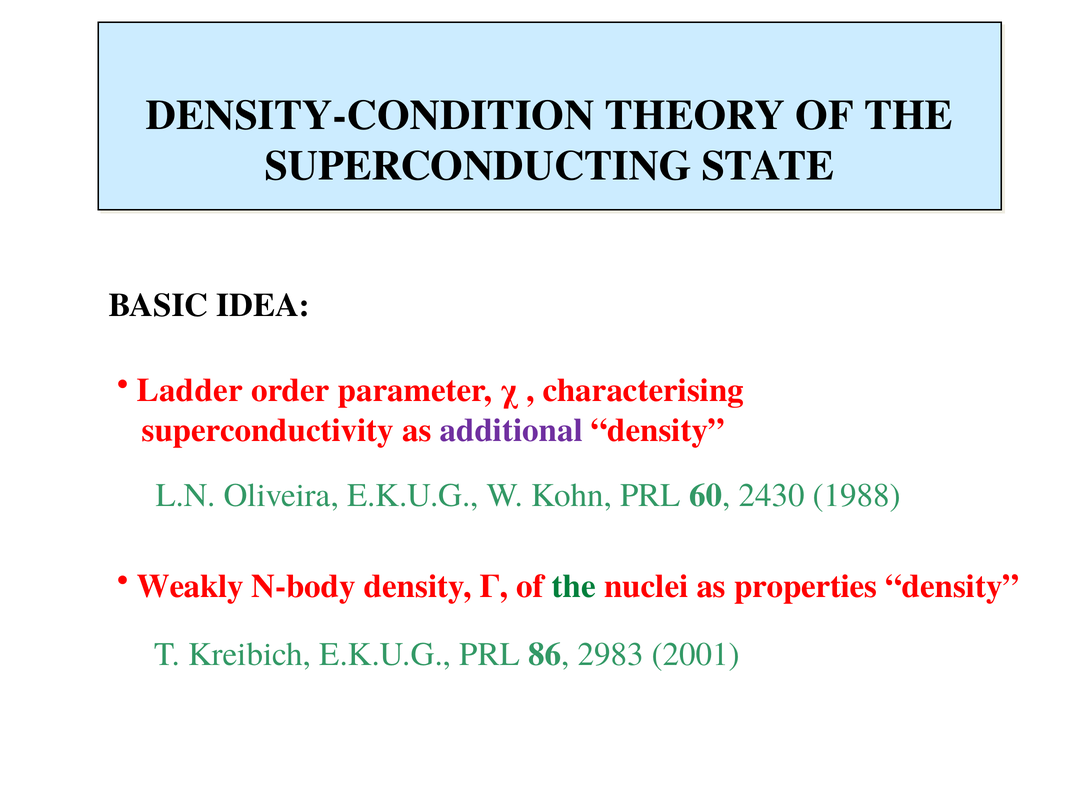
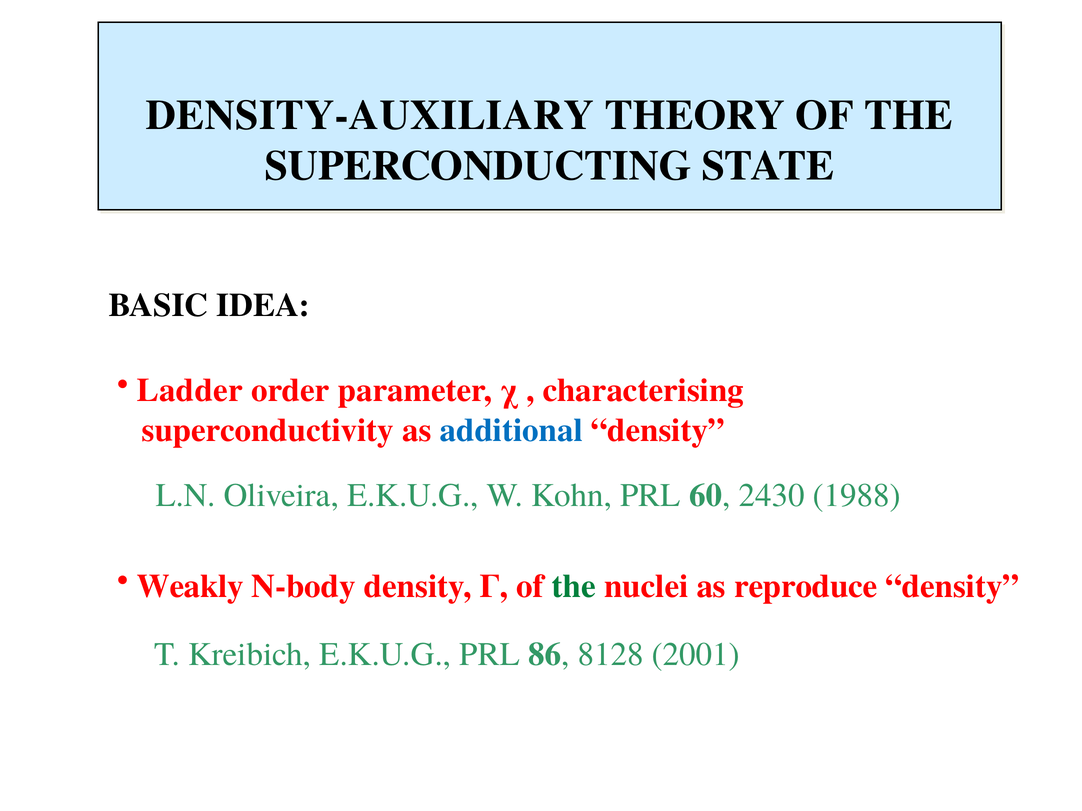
DENSITY-CONDITION: DENSITY-CONDITION -> DENSITY-AUXILIARY (370, 115)
additional colour: purple -> blue (511, 430)
properties: properties -> reproduce (806, 586)
2983: 2983 -> 8128 (611, 655)
